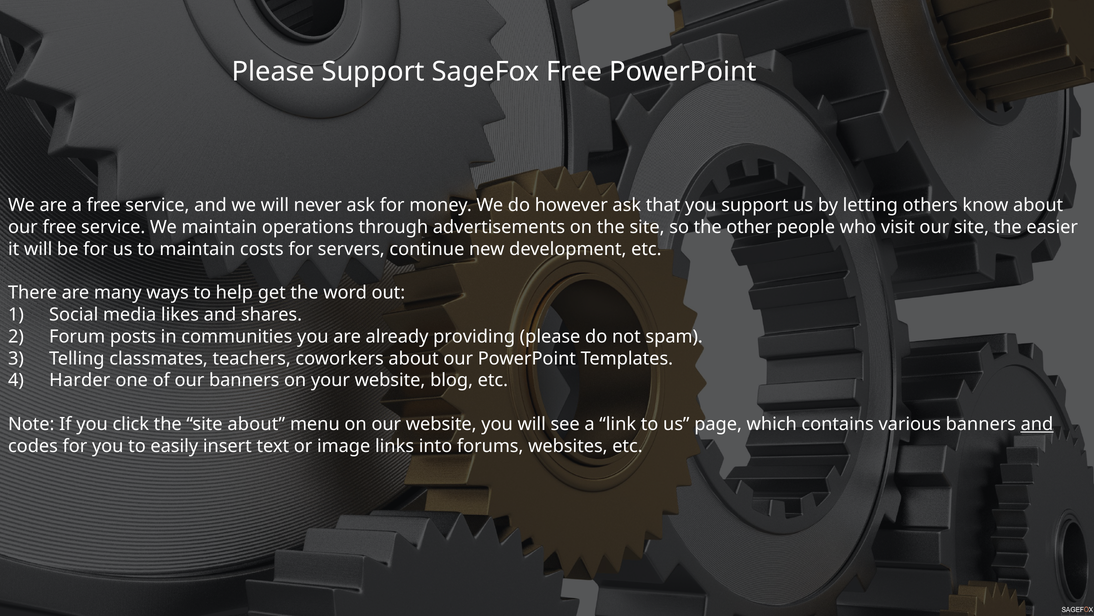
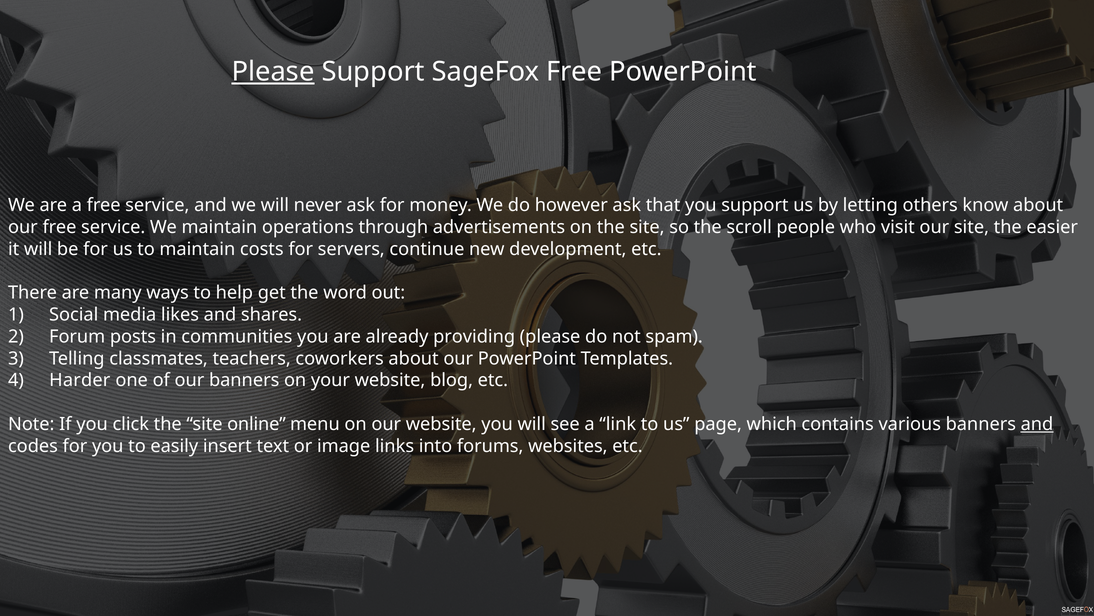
Please underline: none -> present (273, 72)
other: other -> scroll (749, 227)
site about: about -> online (256, 424)
